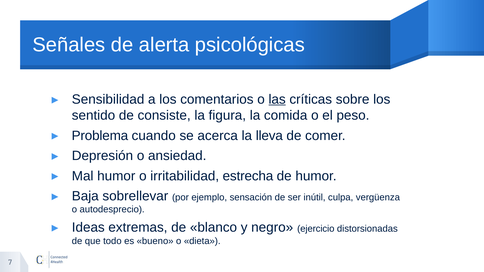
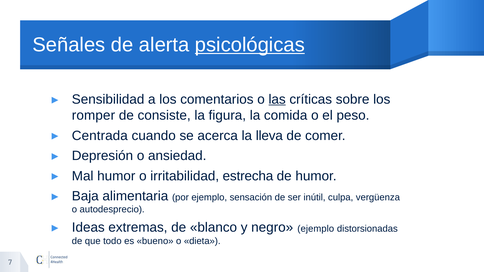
psicológicas underline: none -> present (250, 45)
sentido: sentido -> romper (93, 116)
Problema: Problema -> Centrada (100, 136)
sobrellevar: sobrellevar -> alimentaria (135, 196)
negro ejercicio: ejercicio -> ejemplo (316, 229)
